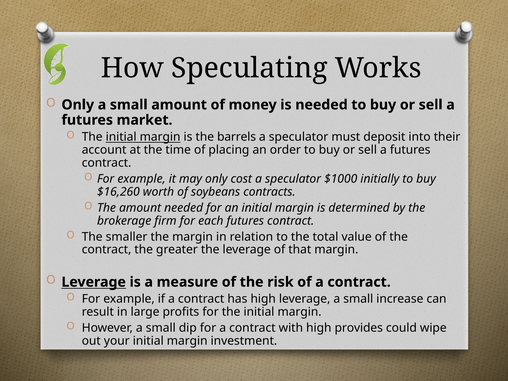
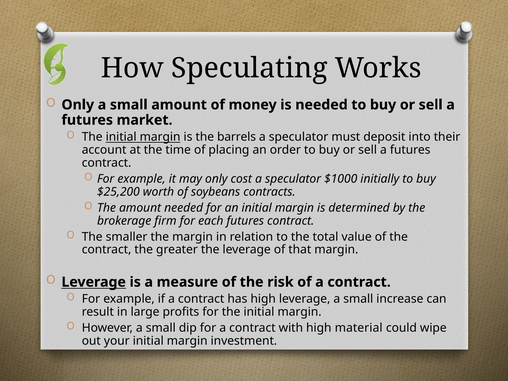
$16,260: $16,260 -> $25,200 (118, 192)
provides: provides -> material (359, 328)
